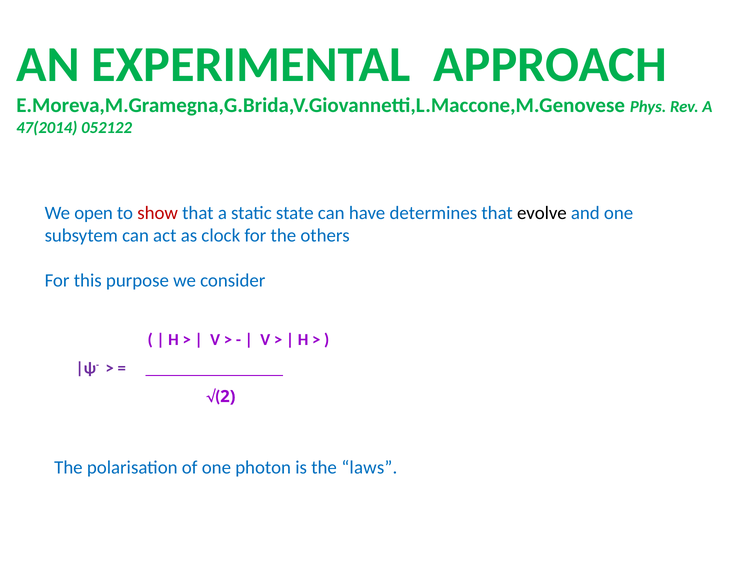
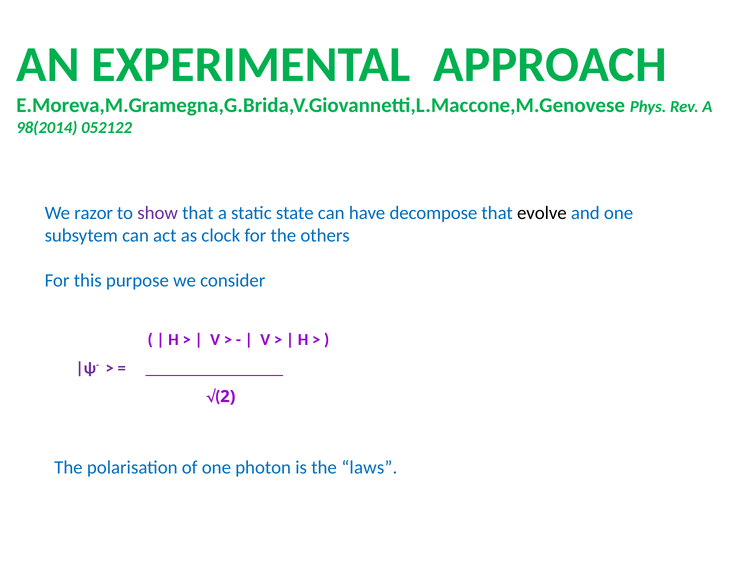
47(2014: 47(2014 -> 98(2014 (47, 128)
open: open -> razor (94, 213)
show colour: red -> purple (158, 213)
determines: determines -> decompose (433, 213)
